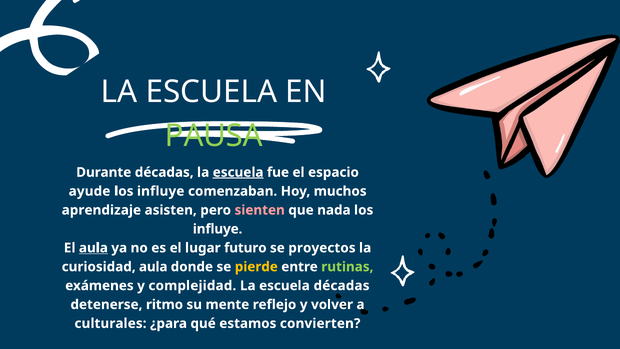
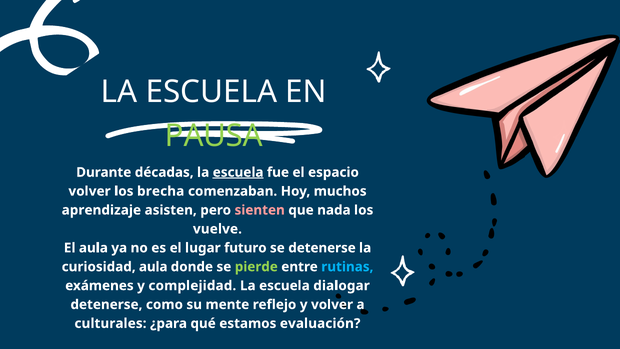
ayude: ayude -> volver (90, 191)
influye: influye -> brecha (161, 191)
influye: influye -> vuelve (217, 229)
aula underline: present -> none (93, 248)
se proyectos: proyectos -> detenerse (322, 248)
pierde colour: yellow -> light green (256, 267)
rutinas colour: light green -> light blue (347, 267)
escuela décadas: décadas -> dialogar (342, 285)
ritmo: ritmo -> como (164, 304)
convierten: convierten -> evaluación (320, 323)
